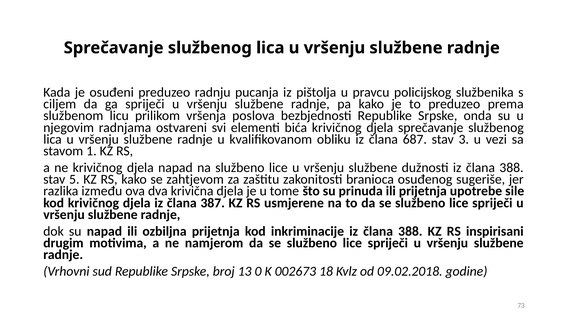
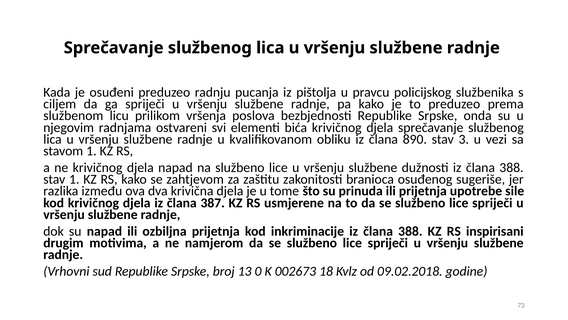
687: 687 -> 890 (415, 139)
stav 5: 5 -> 1 (74, 179)
